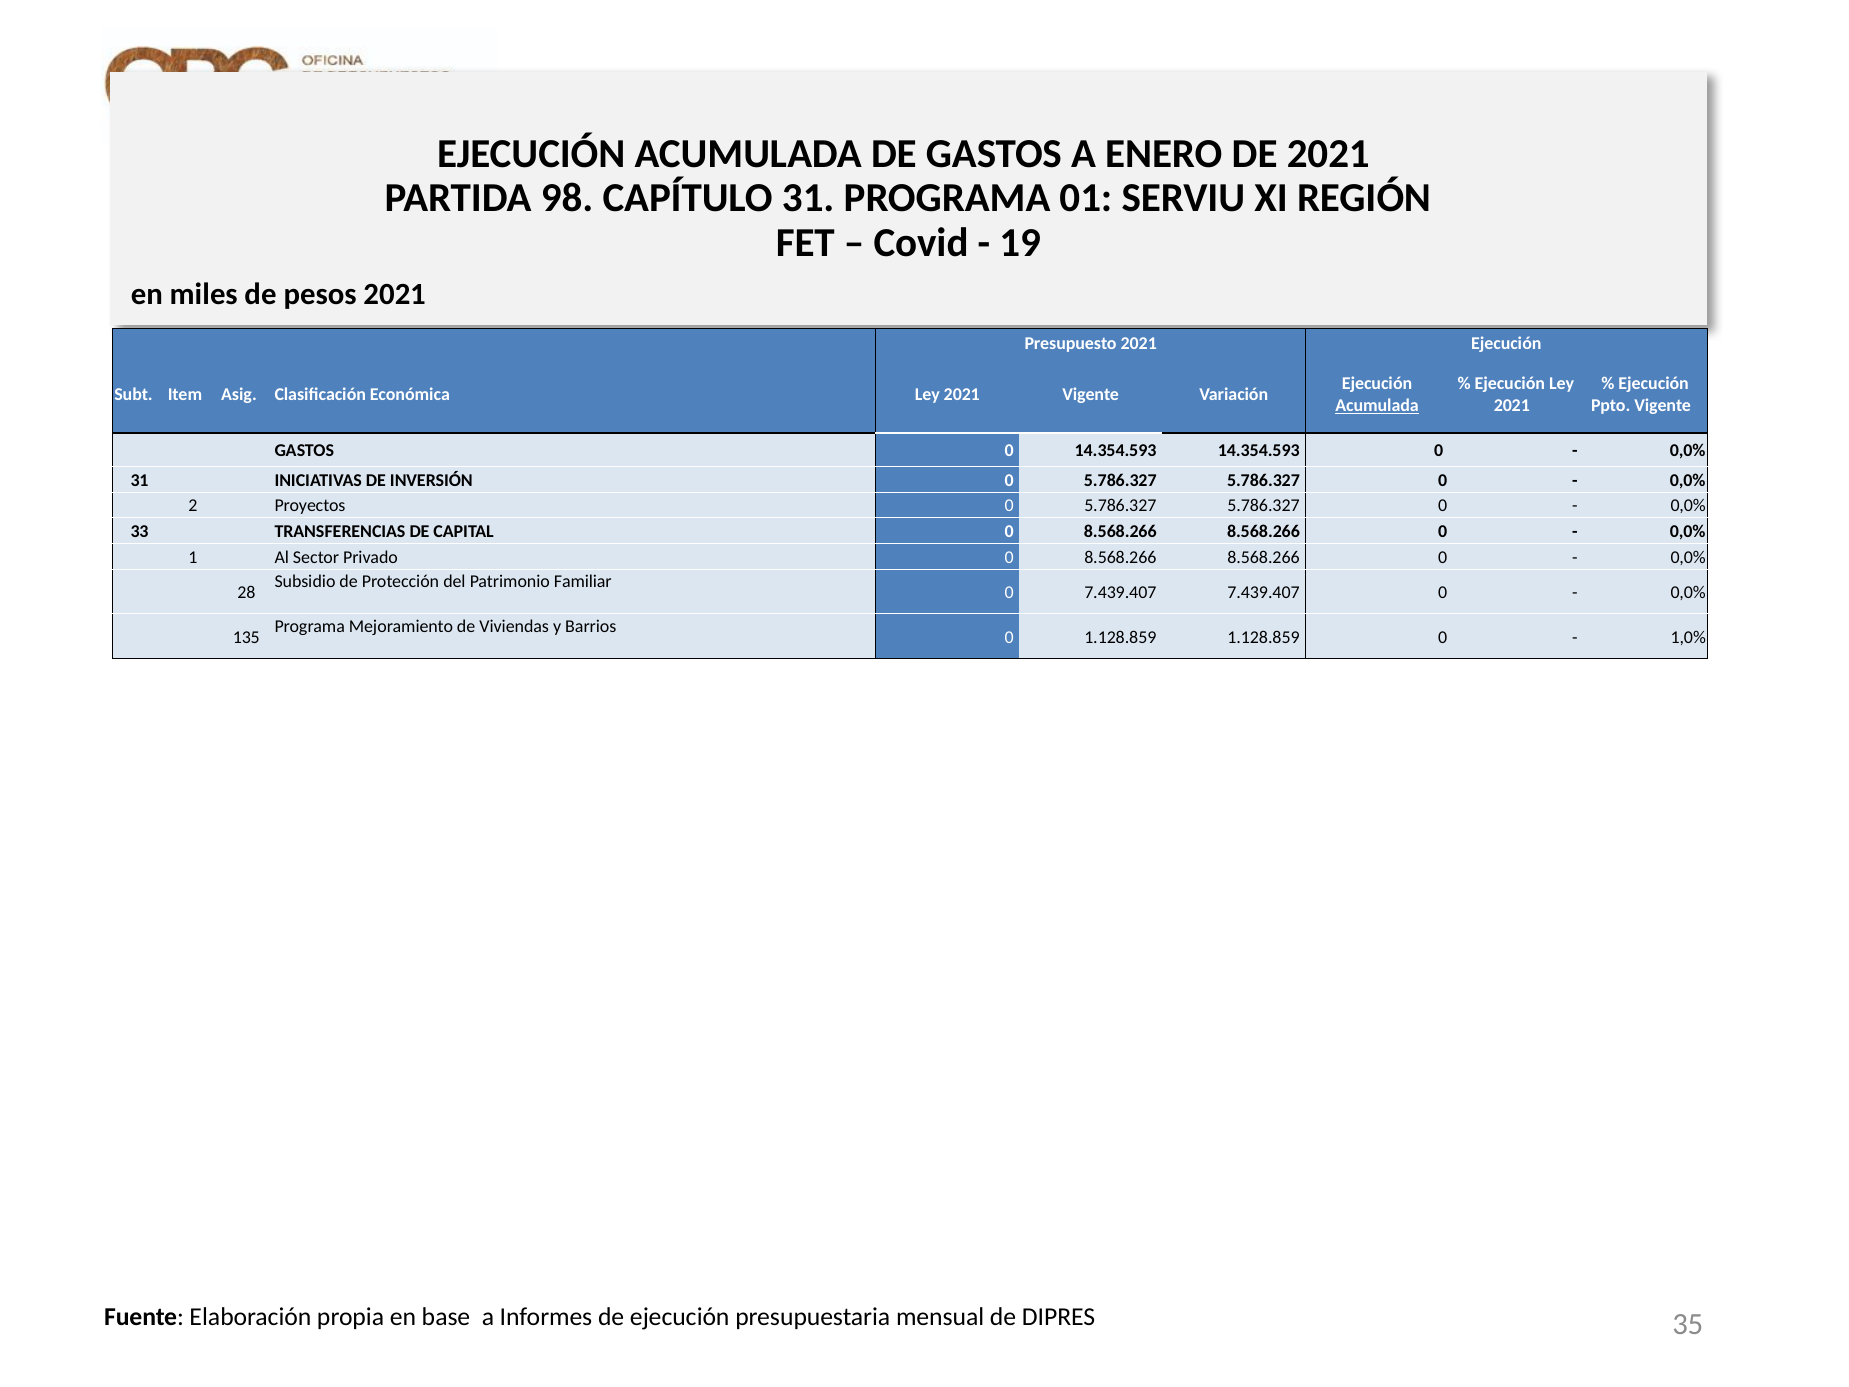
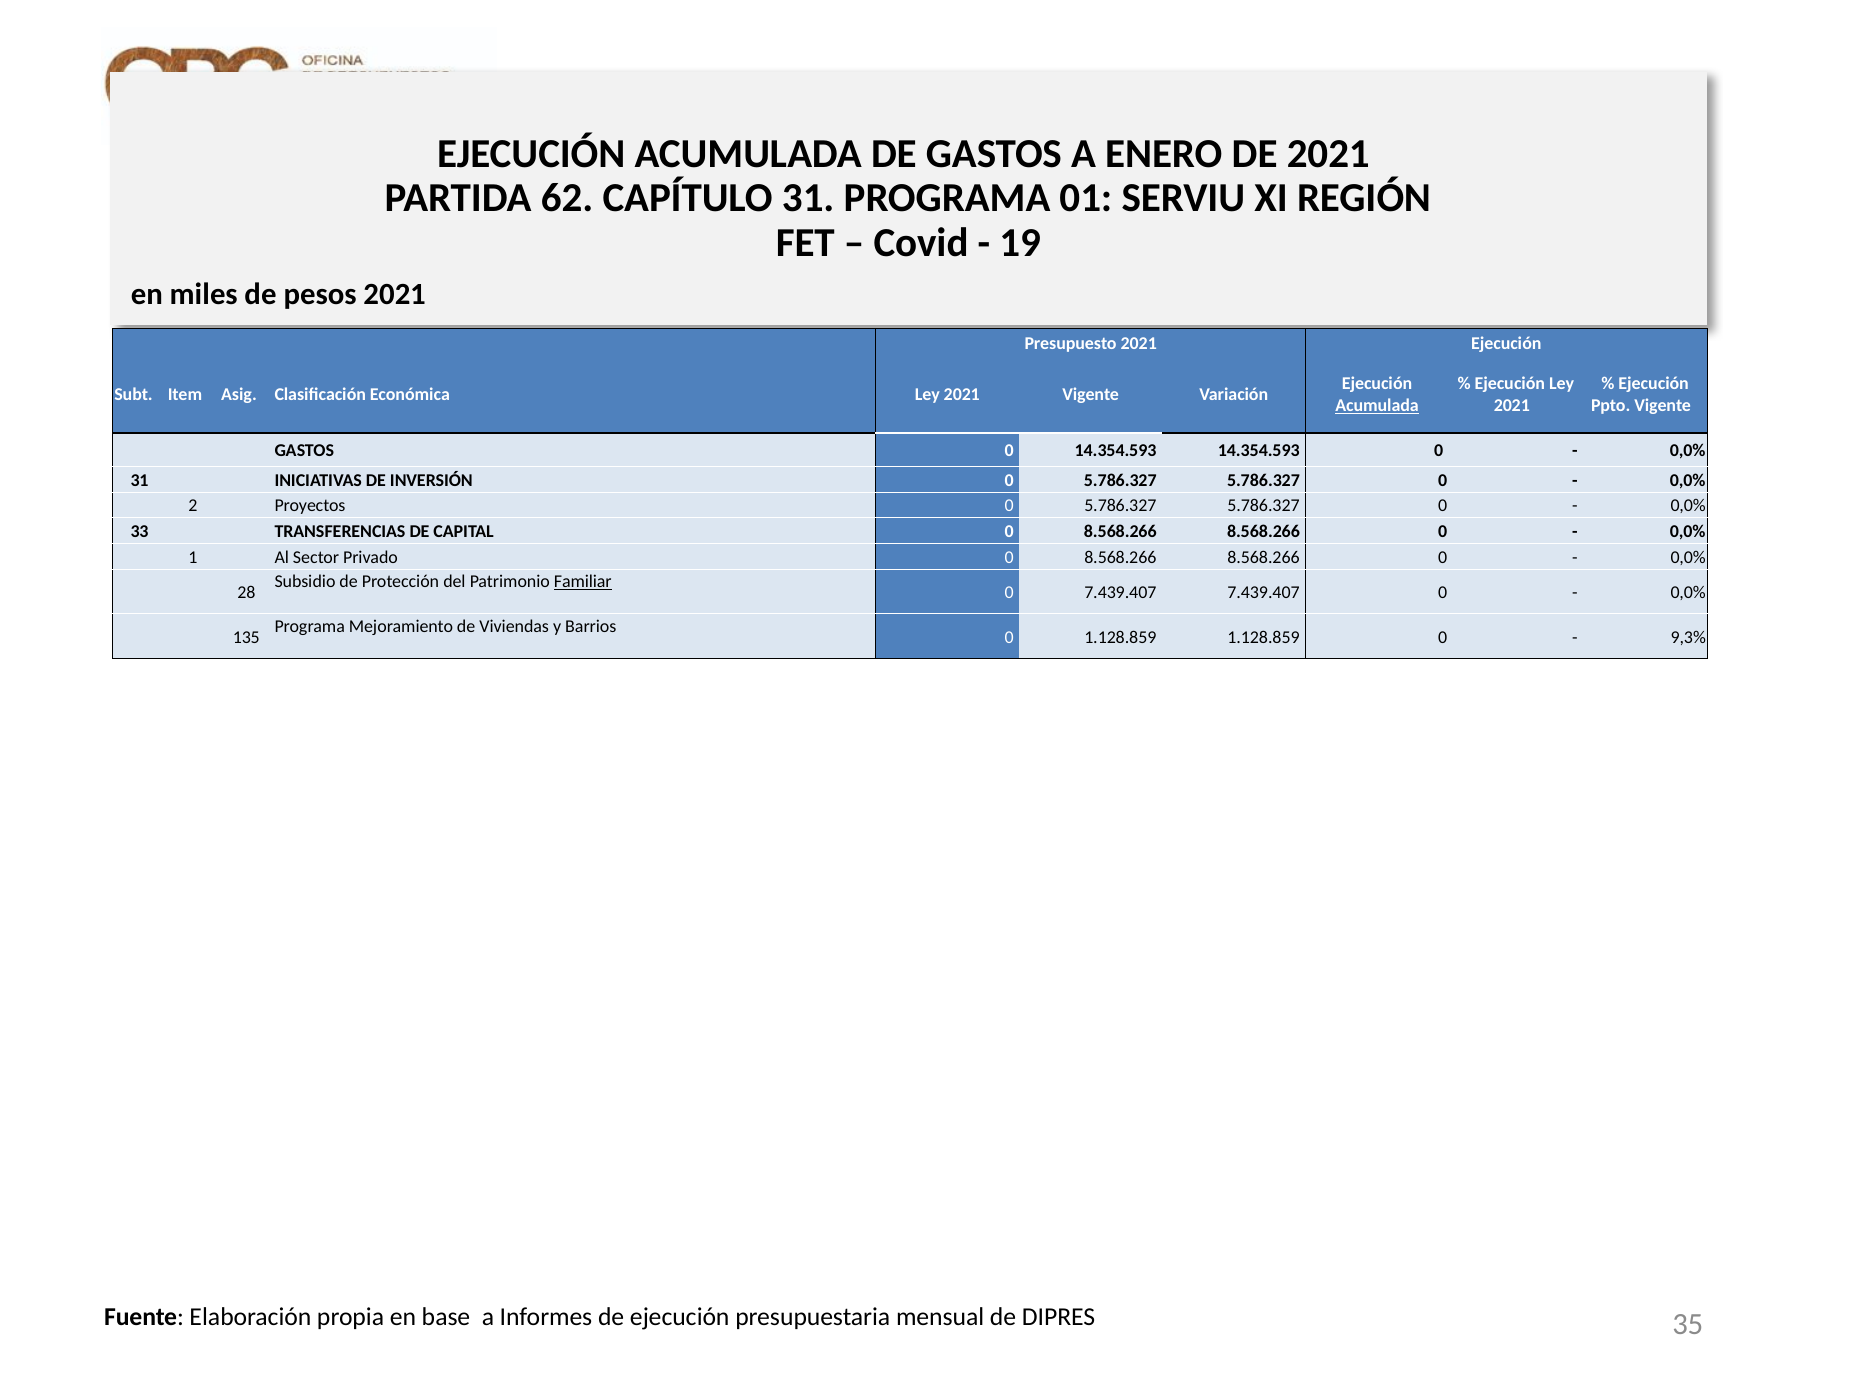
98: 98 -> 62 (567, 198)
Familiar underline: none -> present (583, 582)
1,0%: 1,0% -> 9,3% (1688, 637)
